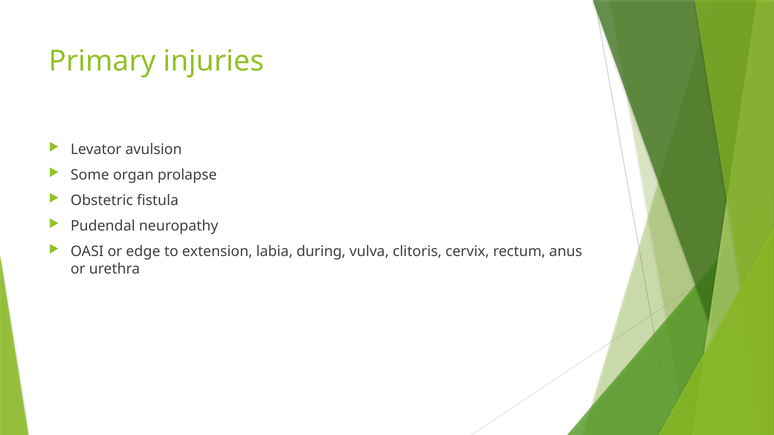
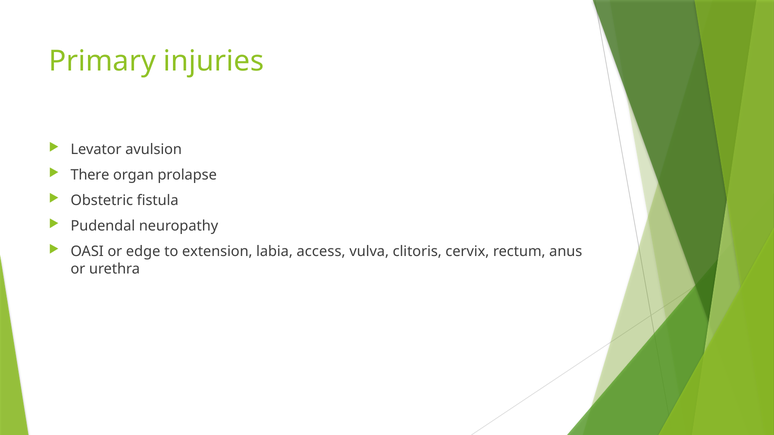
Some: Some -> There (90, 175)
during: during -> access (321, 252)
